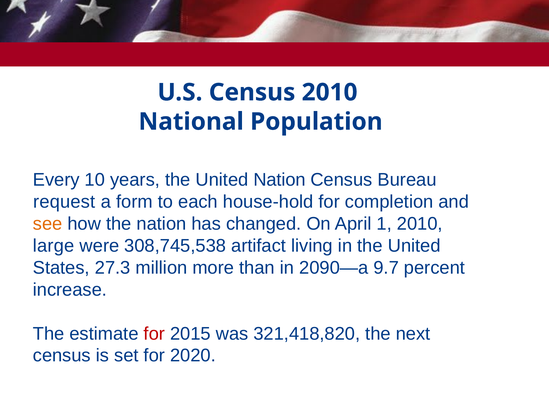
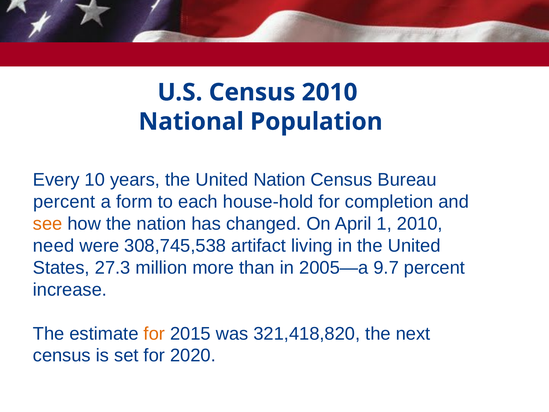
request: request -> percent (64, 202)
large: large -> need (54, 246)
2090—a: 2090—a -> 2005—a (334, 268)
for colour: red -> orange (154, 333)
